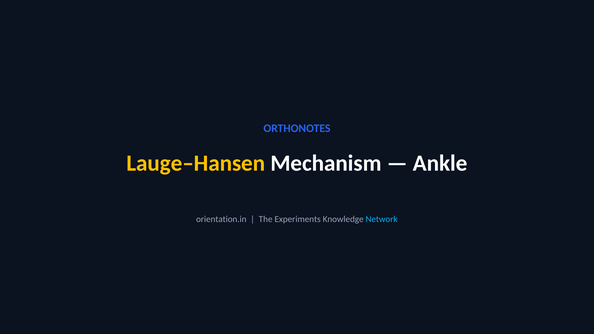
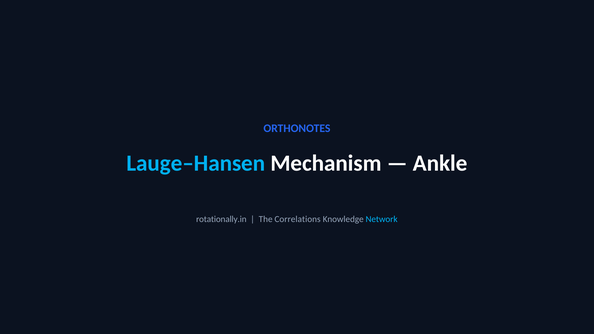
Lauge–Hansen colour: yellow -> light blue (196, 163)
orientation.in: orientation.in -> rotationally.in (221, 219)
Experiments: Experiments -> Correlations (298, 219)
